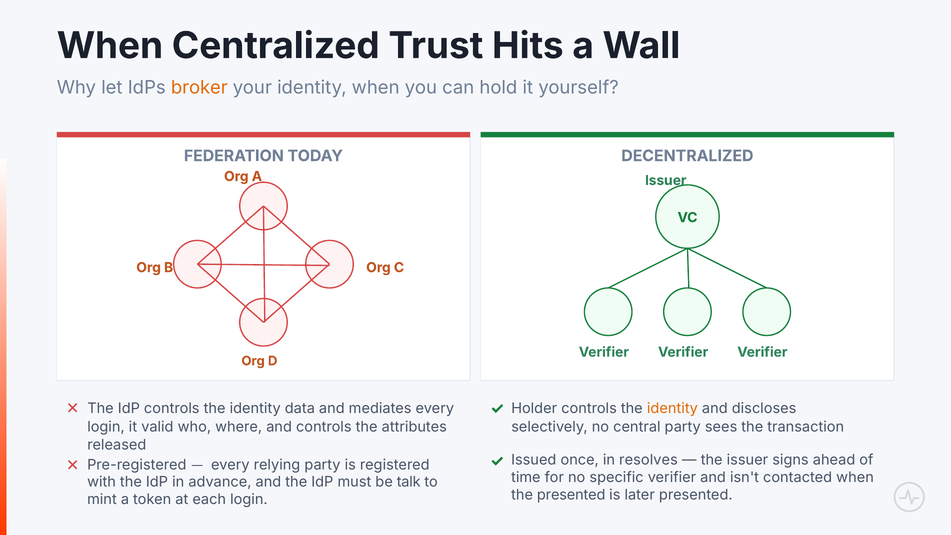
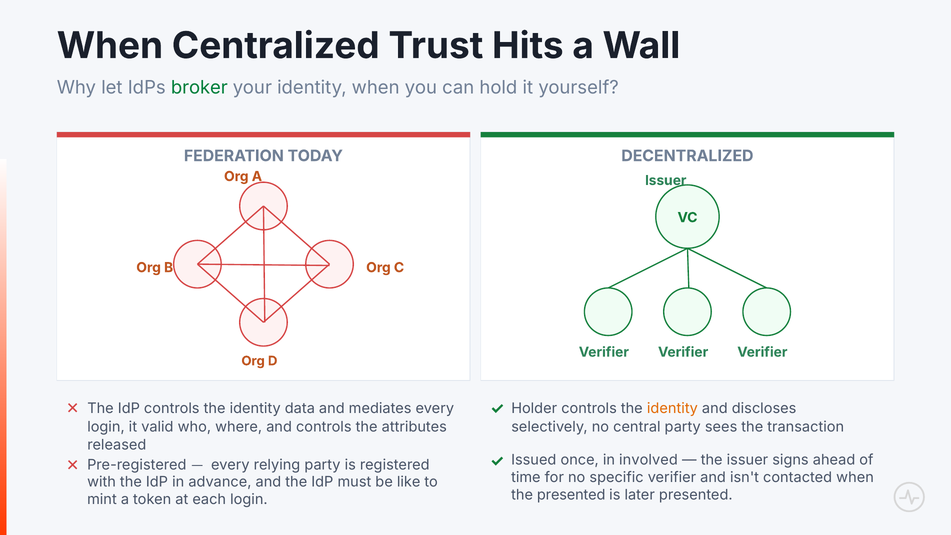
broker colour: orange -> green (199, 87)
resolves: resolves -> involved (648, 460)
talk: talk -> like (409, 482)
